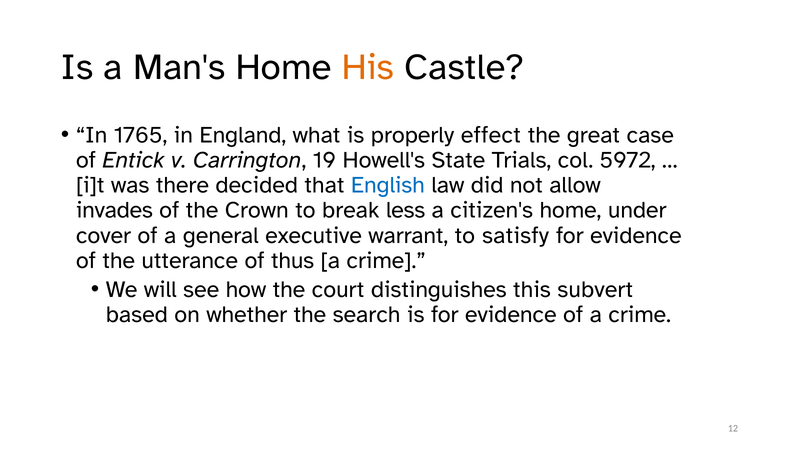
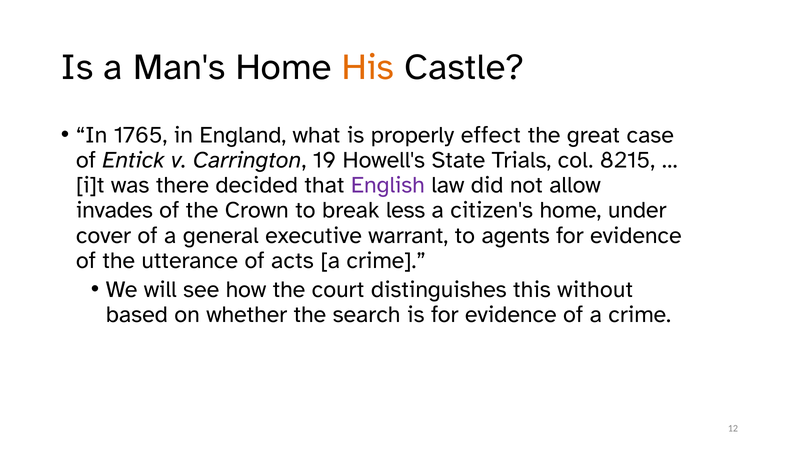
5972: 5972 -> 8215 (627, 160)
English colour: blue -> purple (388, 185)
satisfy: satisfy -> agents (516, 236)
thus: thus -> acts (292, 261)
subvert: subvert -> without (595, 290)
